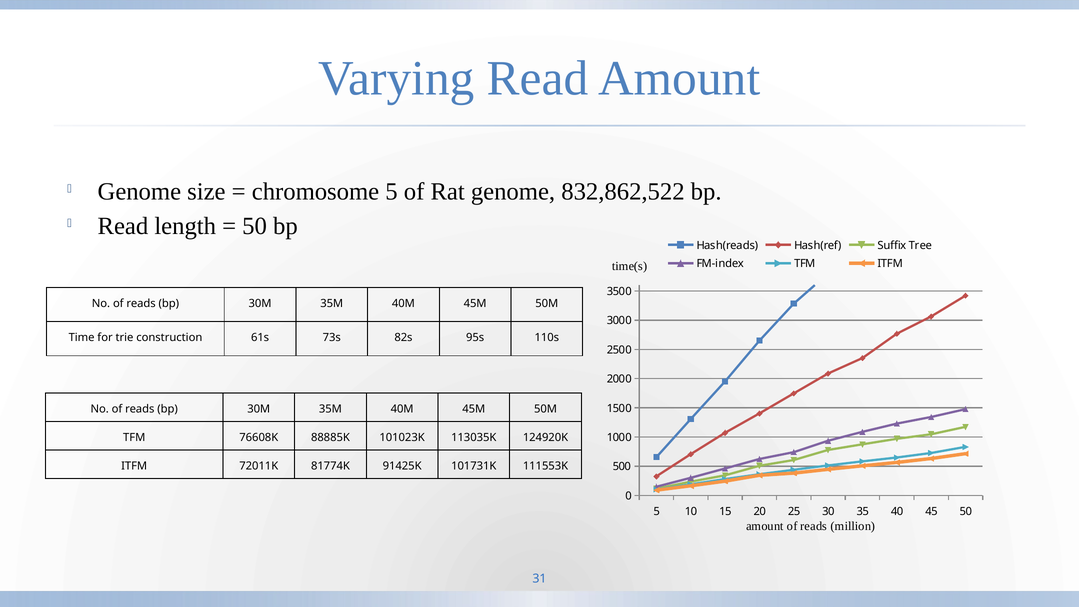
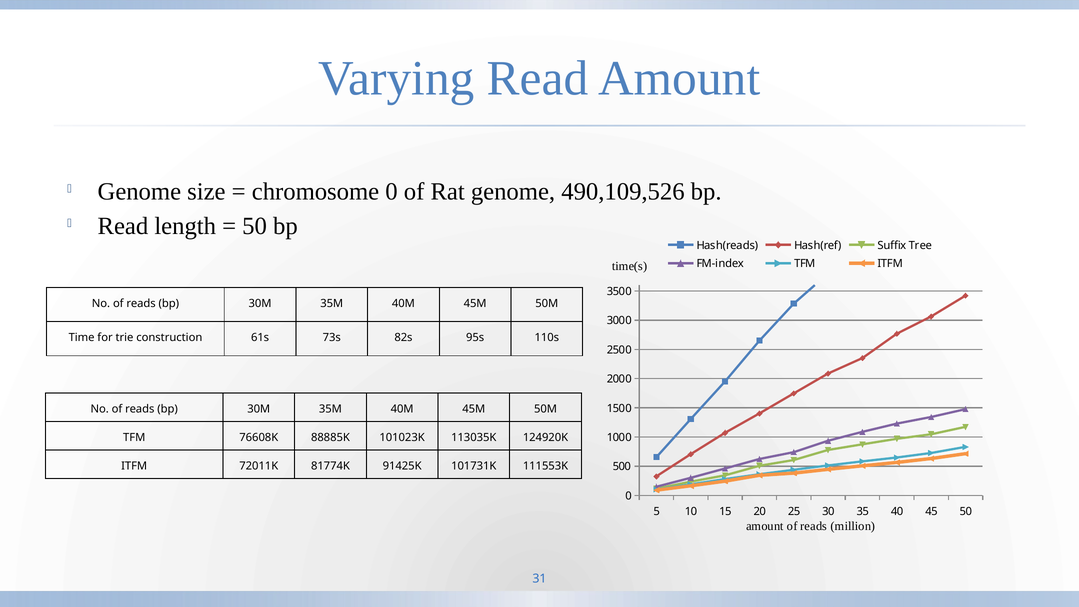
chromosome 5: 5 -> 0 (391, 192)
832,862,522: 832,862,522 -> 490,109,526 (623, 192)
